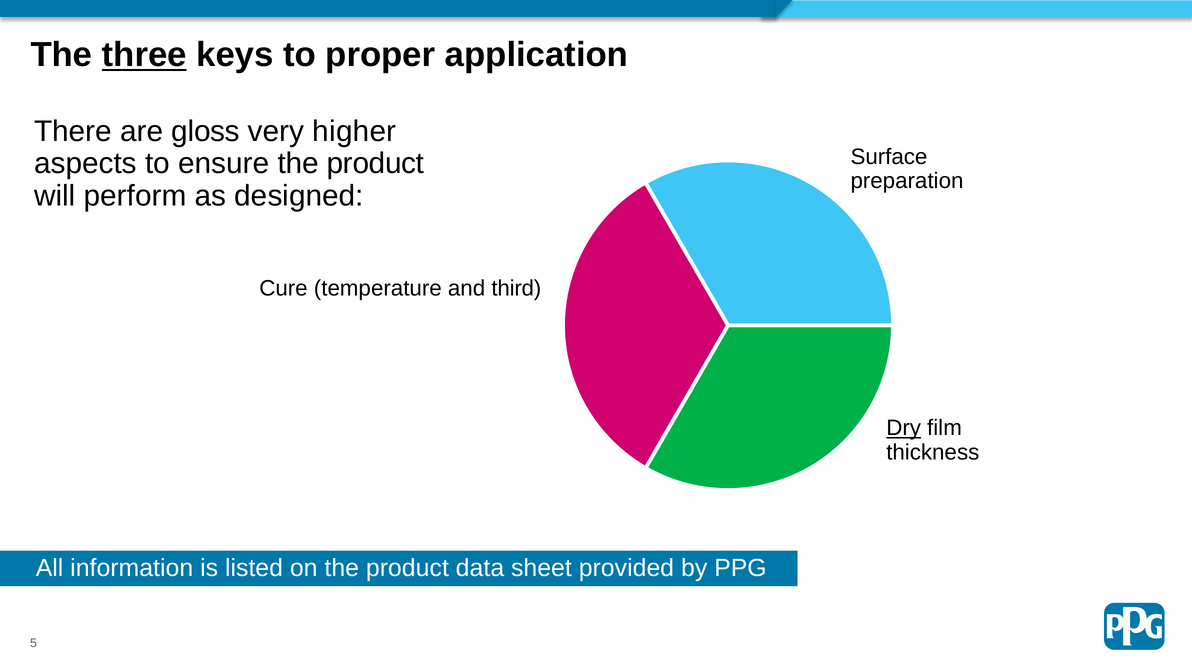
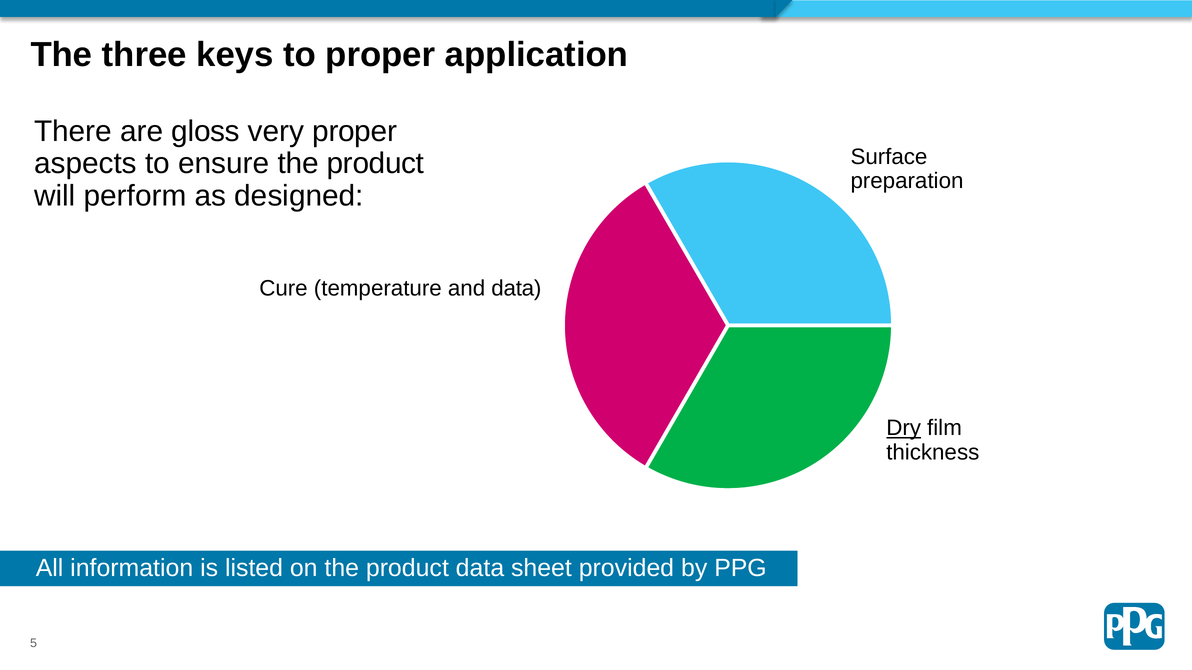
three underline: present -> none (144, 55)
very higher: higher -> proper (355, 132)
and third: third -> data (516, 289)
